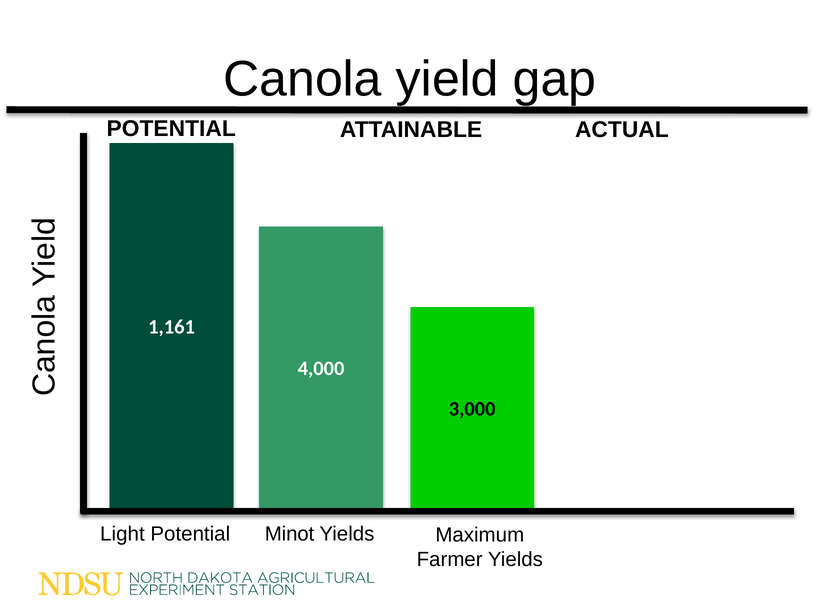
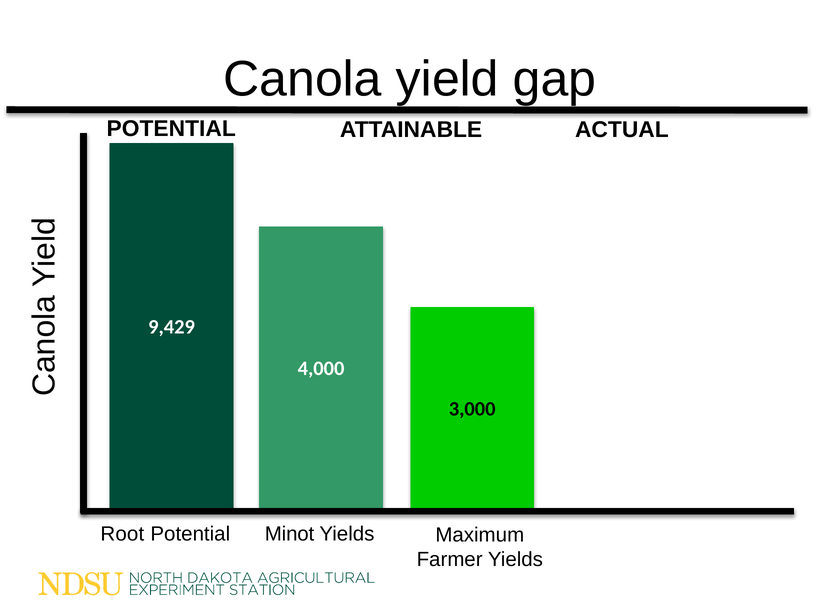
1,161: 1,161 -> 9,429 (172, 327)
Light: Light -> Root (122, 534)
